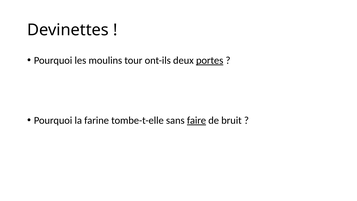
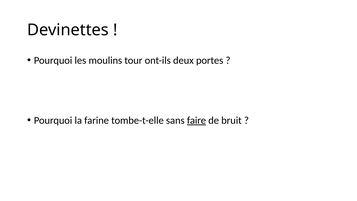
portes underline: present -> none (210, 60)
